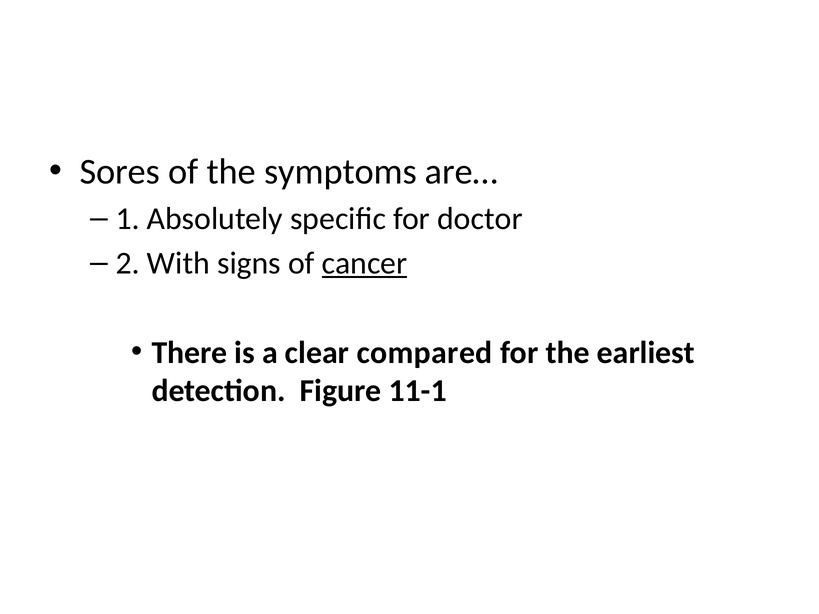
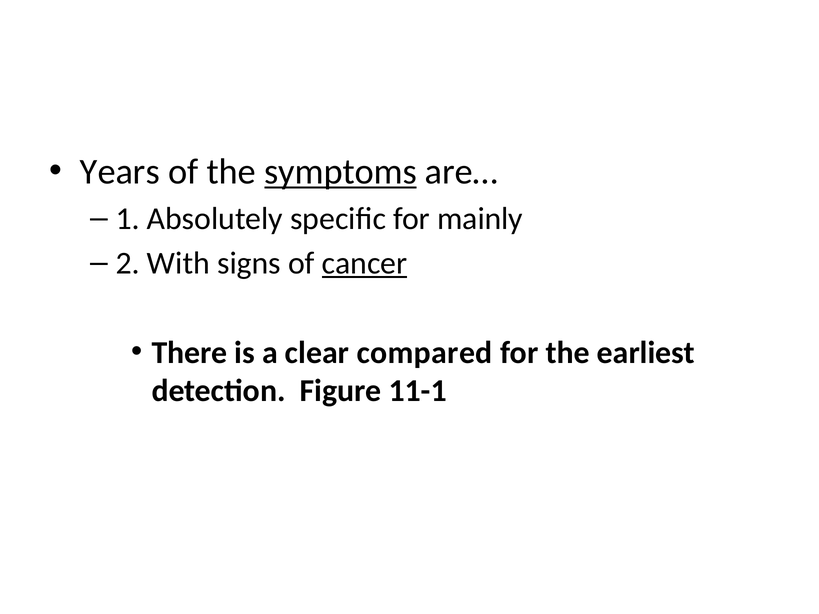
Sores: Sores -> Years (120, 172)
symptoms underline: none -> present (341, 172)
doctor: doctor -> mainly (480, 219)
